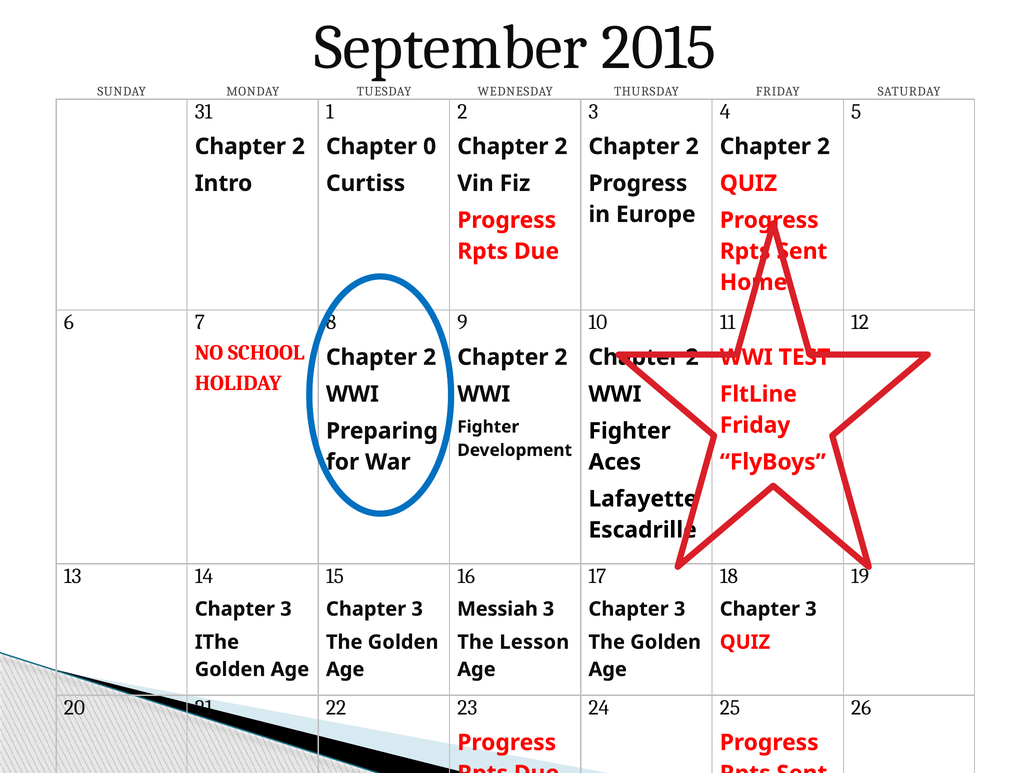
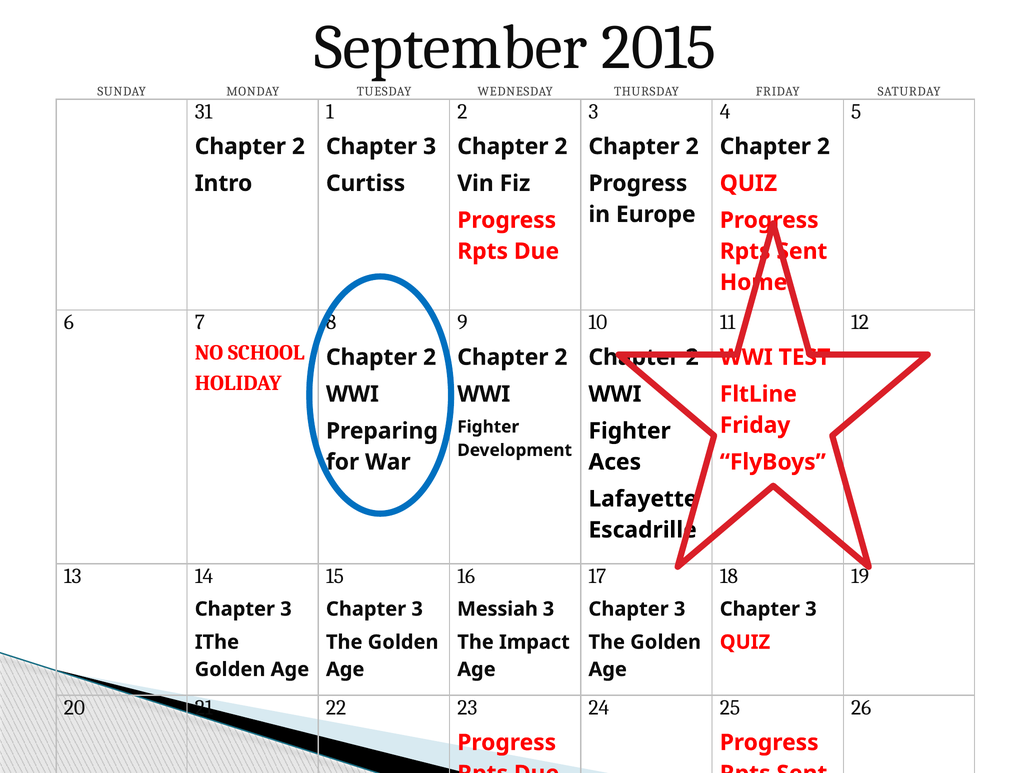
0: 0 -> 3 (430, 147)
Lesson: Lesson -> Impact (534, 642)
